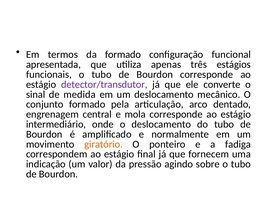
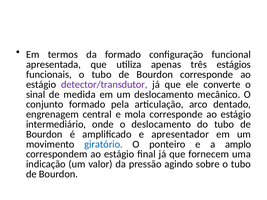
normalmente: normalmente -> apresentador (180, 134)
giratório colour: orange -> blue (104, 144)
fadiga: fadiga -> amplo (238, 144)
